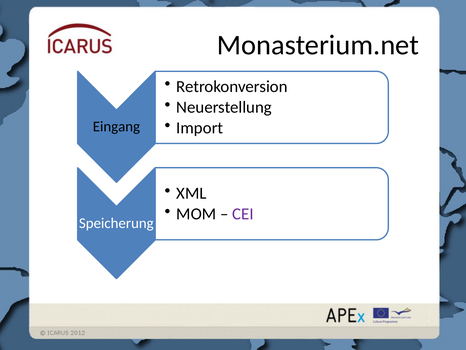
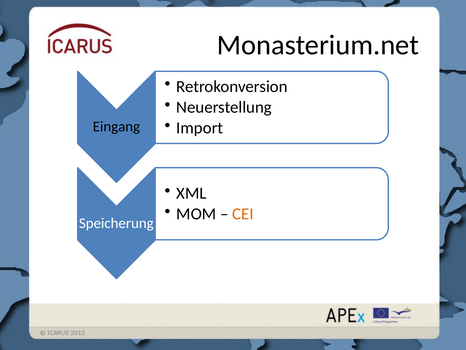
CEI colour: purple -> orange (243, 214)
